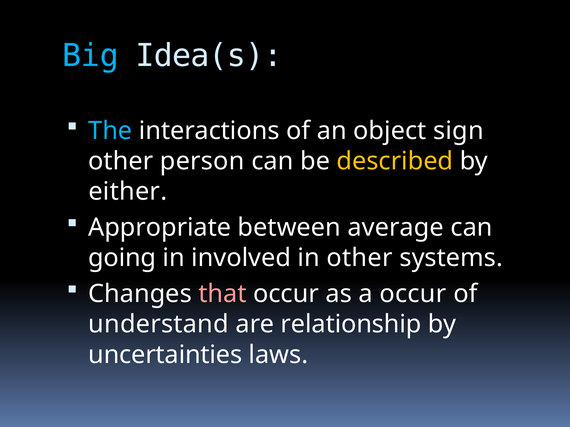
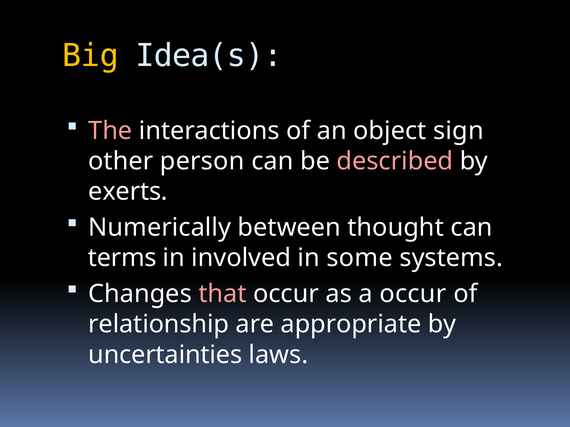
Big colour: light blue -> yellow (91, 56)
The colour: light blue -> pink (110, 131)
described colour: yellow -> pink (395, 161)
either: either -> exerts (128, 192)
Appropriate: Appropriate -> Numerically (160, 228)
average: average -> thought (396, 228)
going: going -> terms (122, 258)
in other: other -> some (360, 258)
understand: understand -> relationship (159, 325)
relationship: relationship -> appropriate (351, 325)
